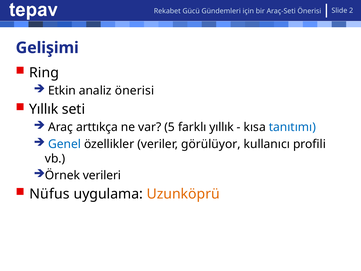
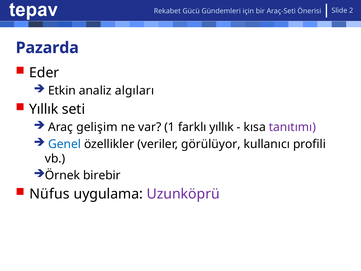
Gelişimi: Gelişimi -> Pazarda (47, 48)
Ring: Ring -> Eder (44, 73)
analiz önerisi: önerisi -> algıları (135, 91)
arttıkça: arttıkça -> gelişim (97, 127)
5: 5 -> 1 (170, 127)
tanıtımı colour: blue -> purple (292, 127)
verileri: verileri -> birebir (102, 175)
Uzunköprü colour: orange -> purple (183, 194)
